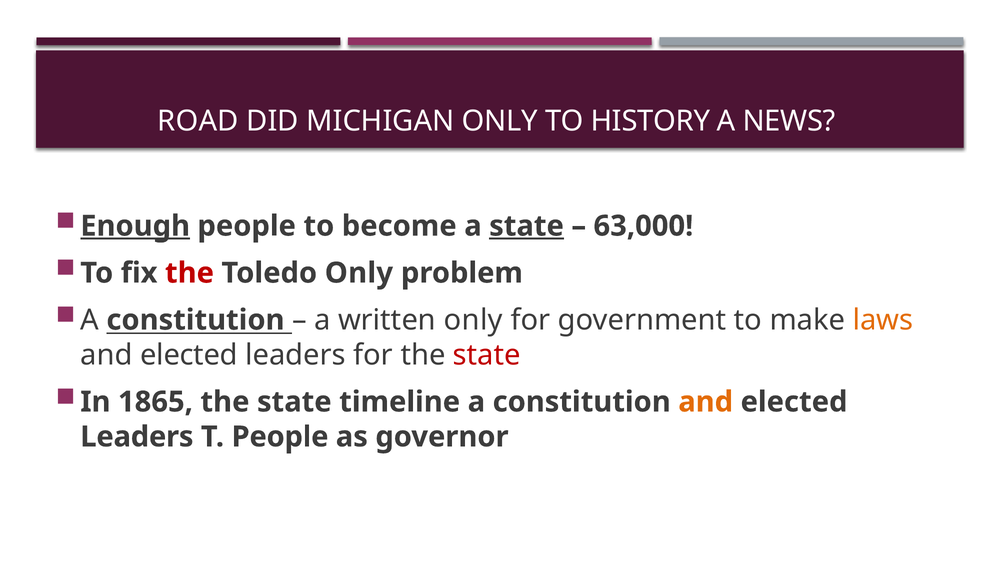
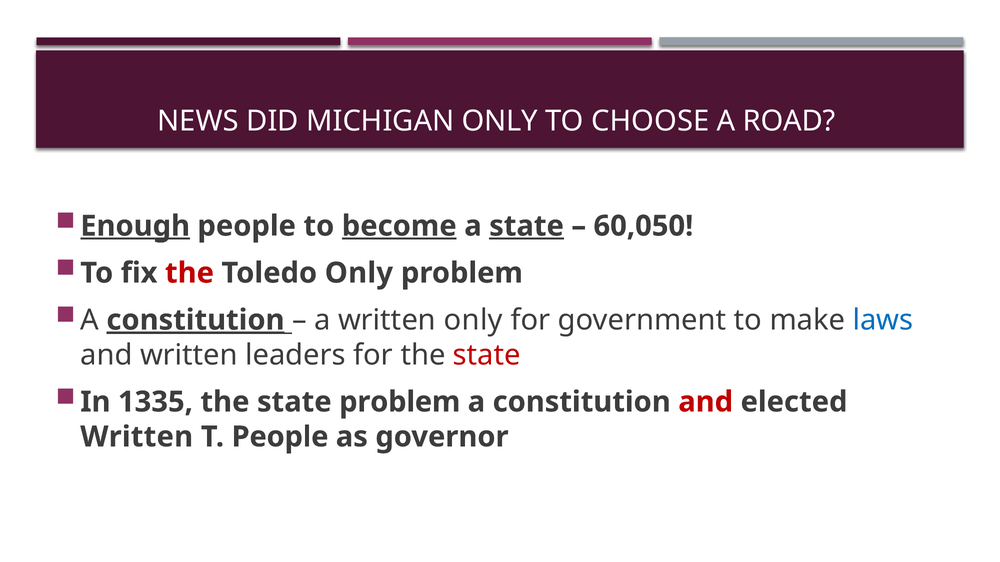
ROAD: ROAD -> NEWS (198, 121)
HISTORY: HISTORY -> CHOOSE (650, 121)
NEWS: NEWS -> ROAD (789, 121)
become underline: none -> present (399, 226)
63,000: 63,000 -> 60,050 (643, 226)
constitution underline: none -> present (195, 320)
laws colour: orange -> blue (883, 320)
elected: elected -> written (189, 355)
1865: 1865 -> 1335 (155, 402)
state timeline: timeline -> problem (400, 402)
and colour: orange -> red (706, 402)
Leaders: Leaders -> Written (137, 437)
